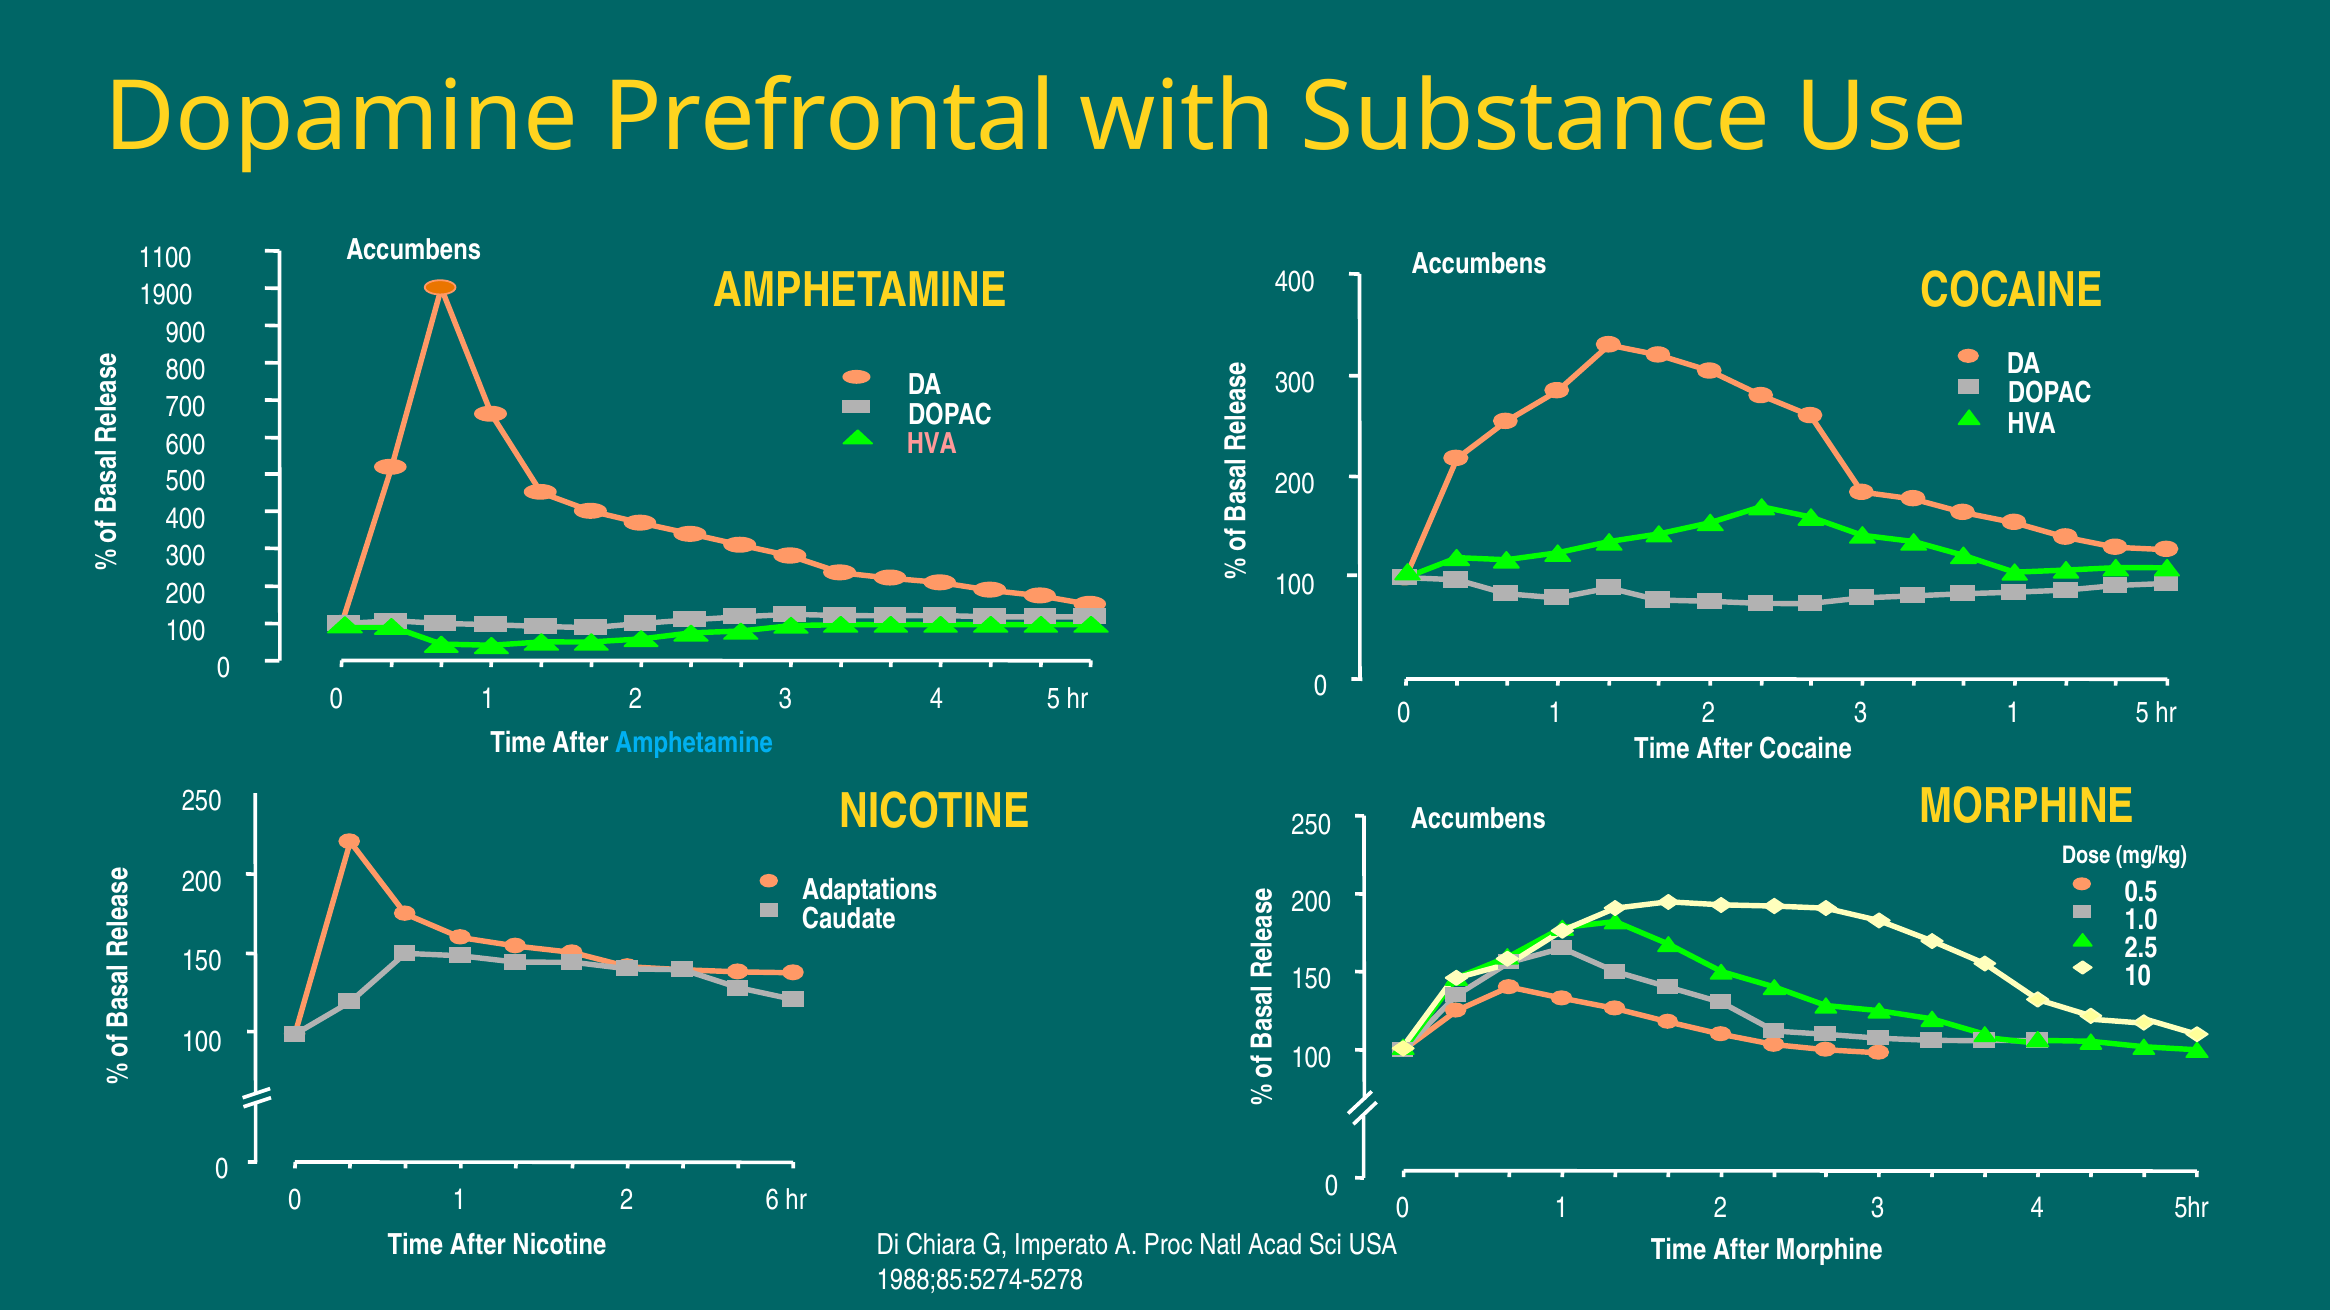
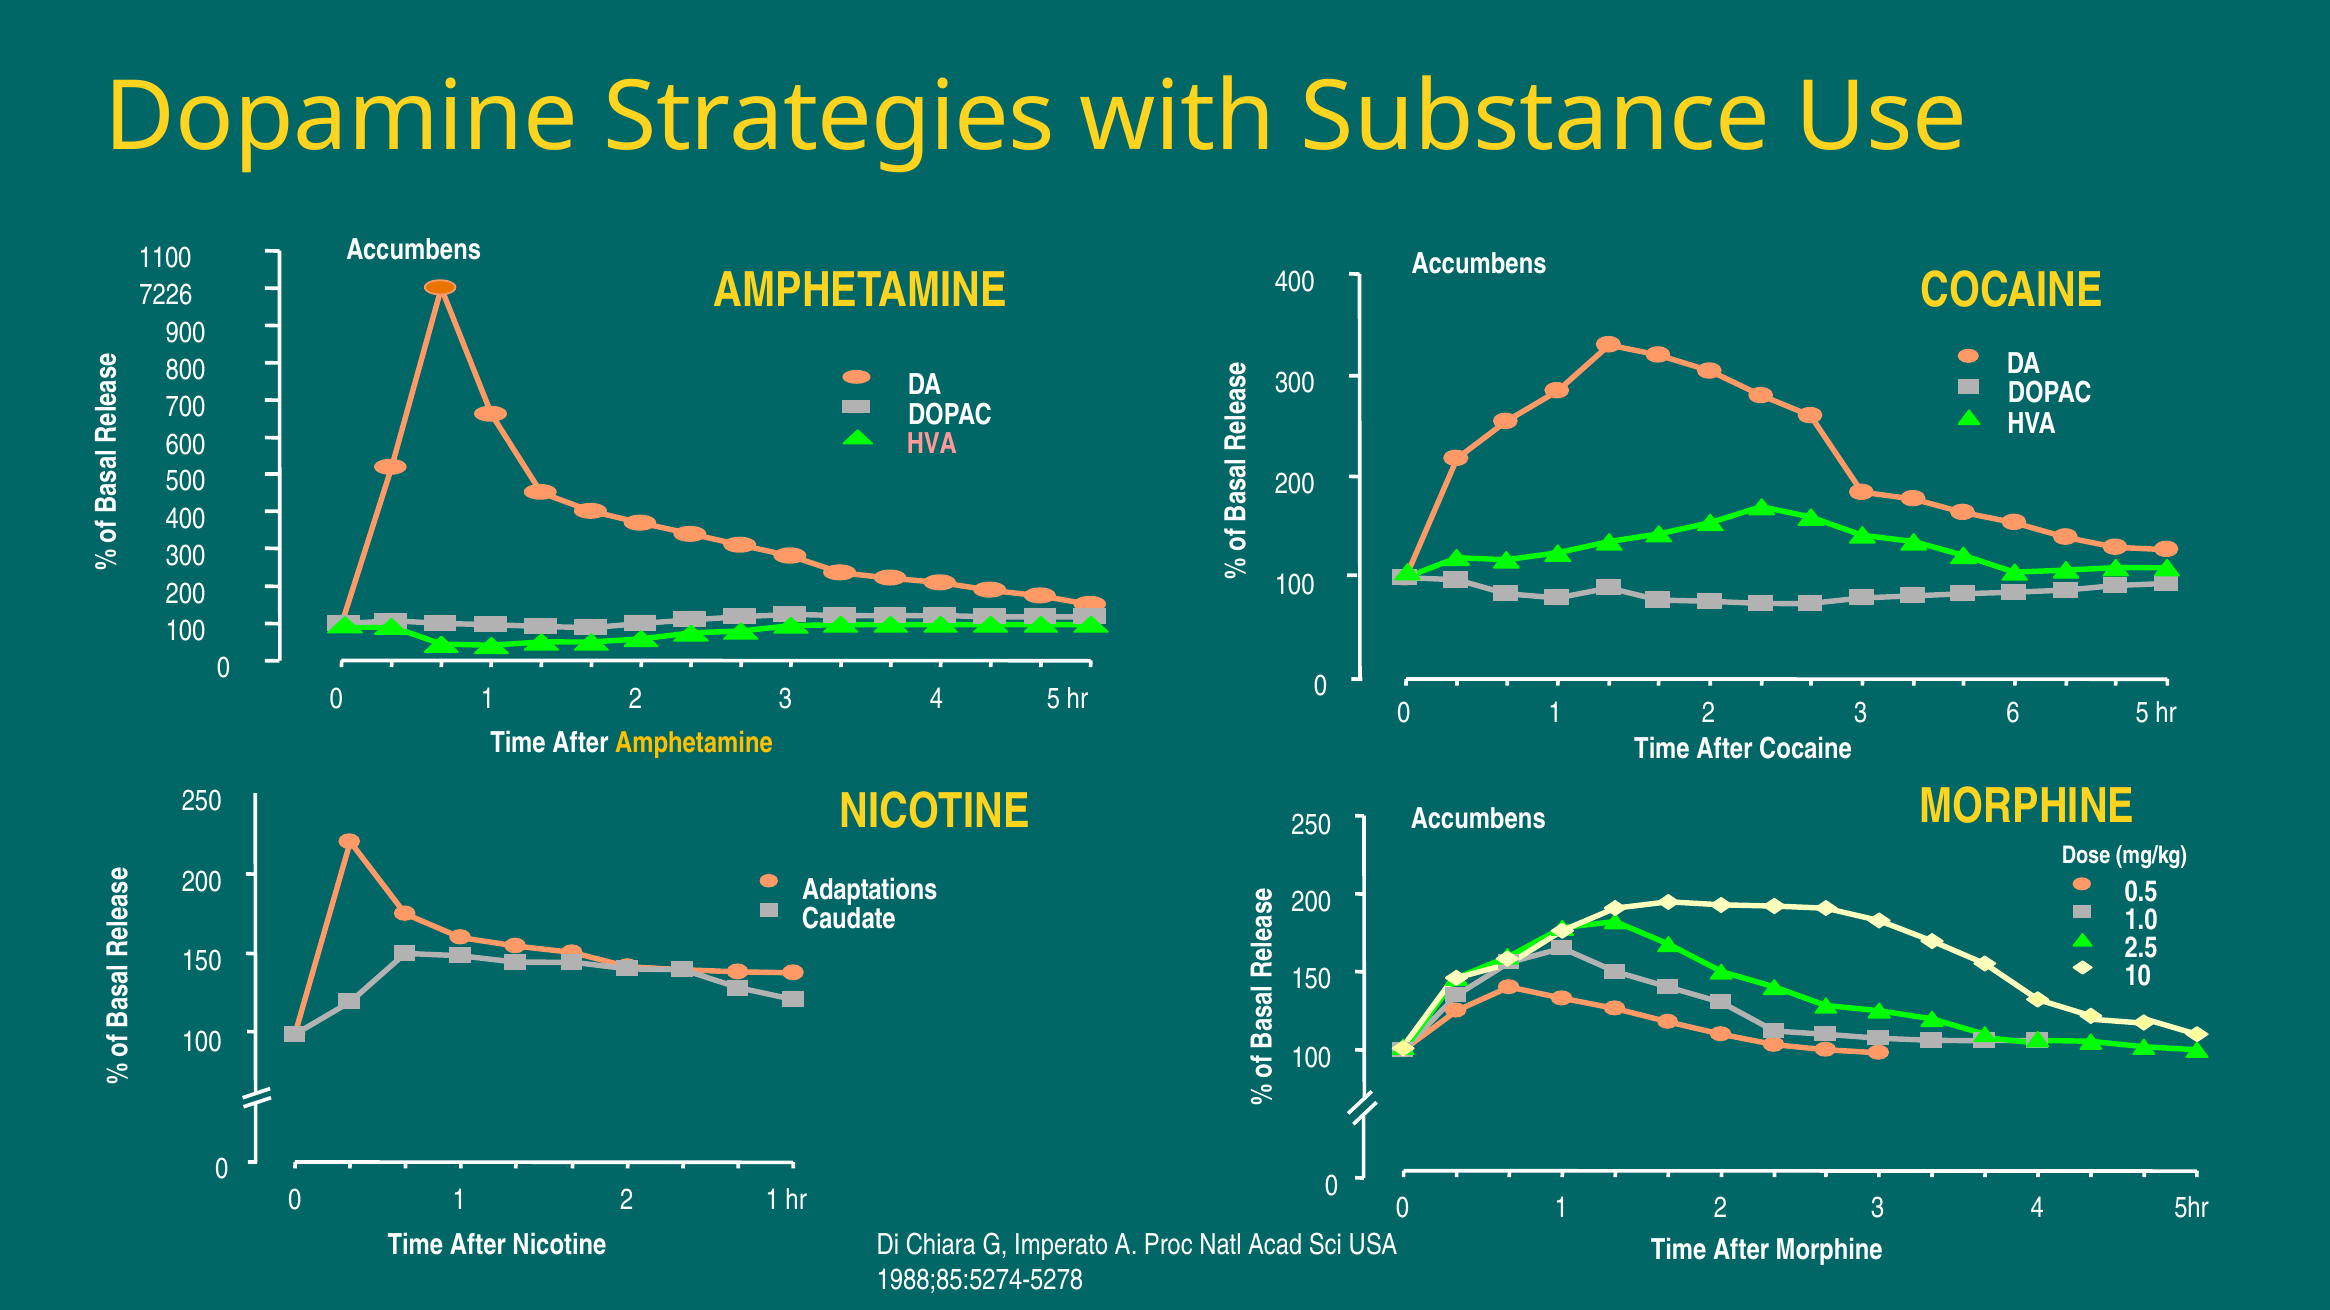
Prefrontal: Prefrontal -> Strategies (829, 118)
1900: 1900 -> 7226 (166, 296)
3 1: 1 -> 6 (2013, 713)
Amphetamine colour: light blue -> yellow (694, 743)
2 6: 6 -> 1 (772, 1201)
